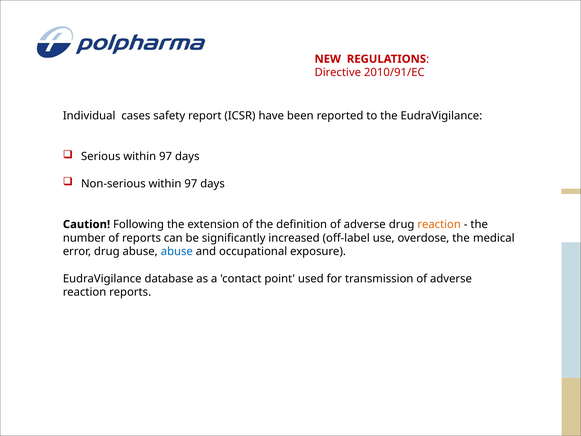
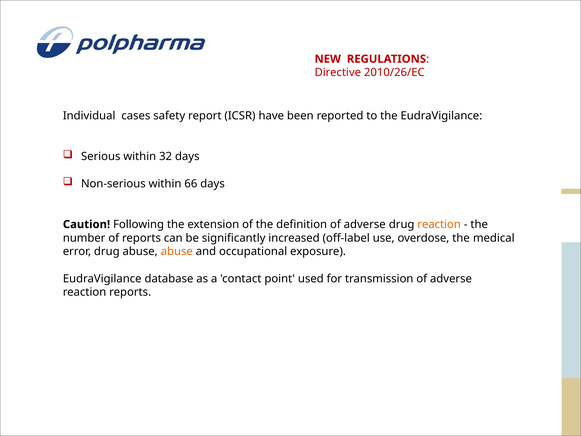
2010/91/EC: 2010/91/EC -> 2010/26/EC (394, 73)
Serious within 97: 97 -> 32 (166, 156)
Non-serious within 97: 97 -> 66 (191, 184)
abuse colour: blue -> orange (177, 251)
